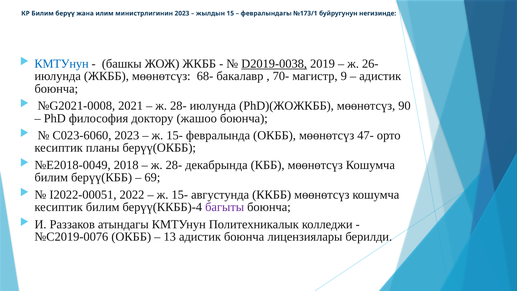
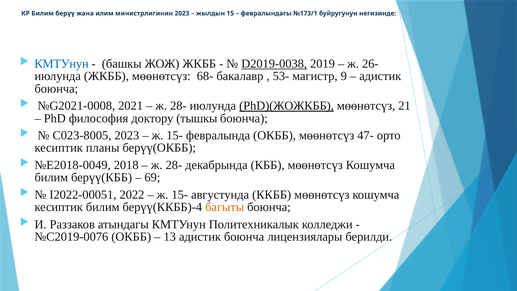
70-: 70- -> 53- (281, 76)
PhD)(ЖОЖКББ underline: none -> present (287, 106)
90: 90 -> 21 (404, 106)
жашоо: жашоо -> тышкы (197, 118)
С023-6060: С023-6060 -> С023-8005 (82, 135)
багыты colour: purple -> orange (225, 207)
